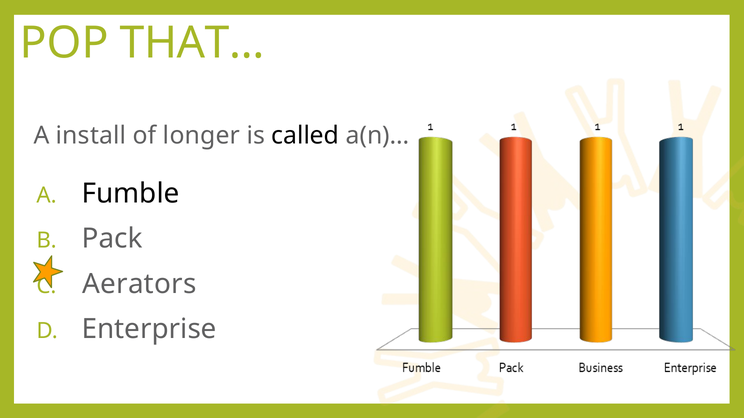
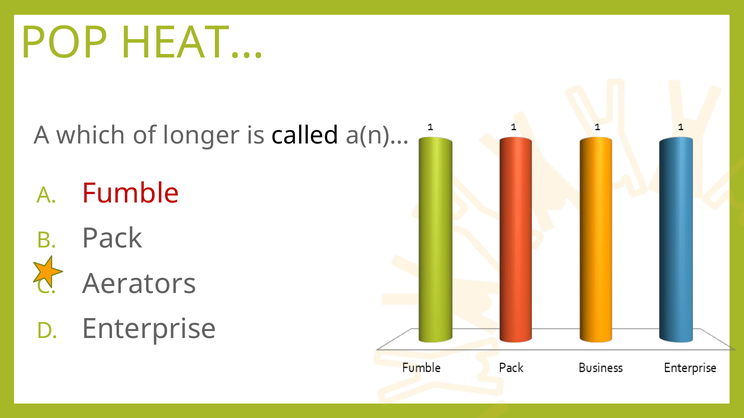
THAT…: THAT… -> HEAT… (192, 43)
install: install -> which (91, 136)
Fumble colour: black -> red (131, 194)
